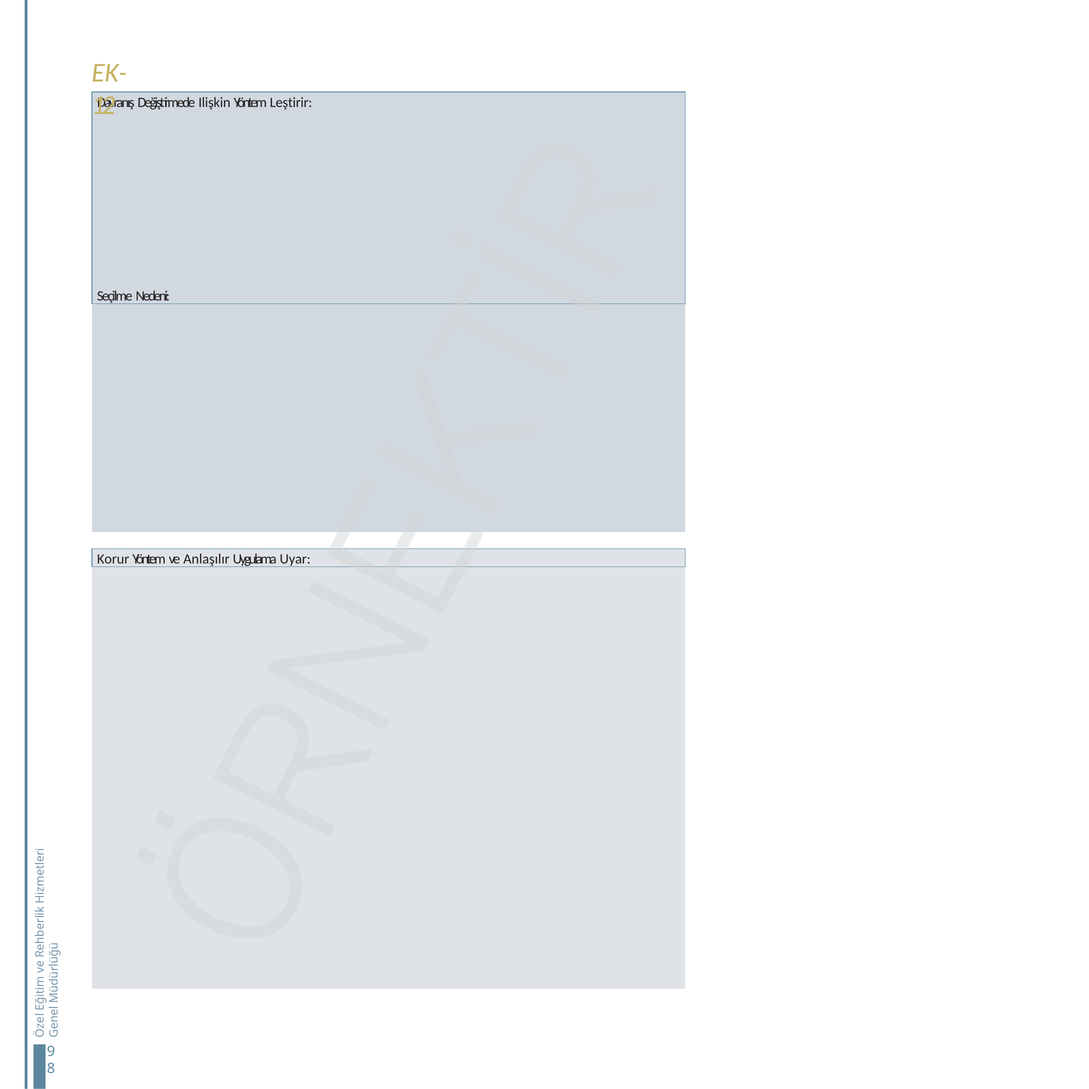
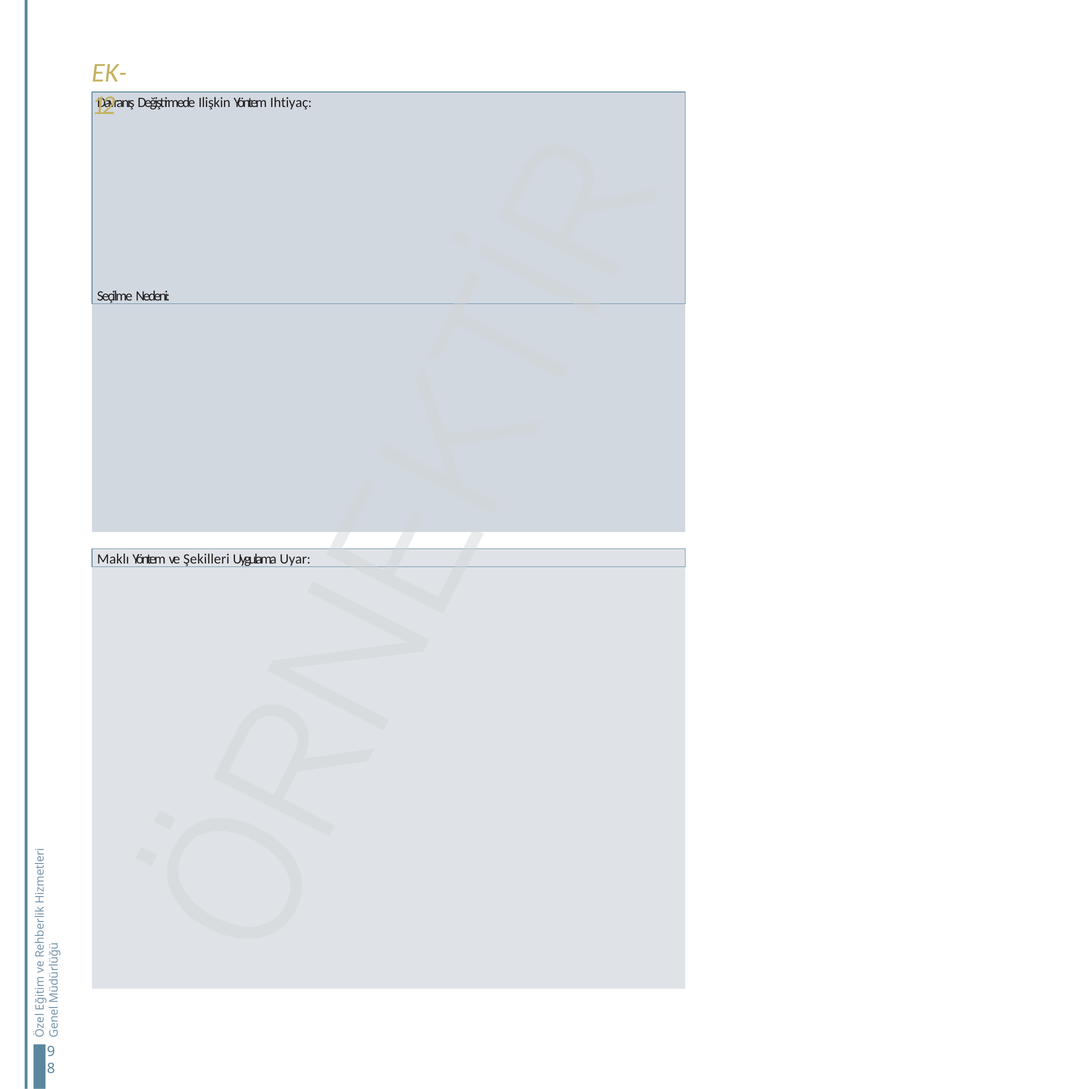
Leştirir: Leştirir -> Ihtiyaç (291, 102)
Korur: Korur -> Maklı (113, 559)
Anlaşılır: Anlaşılır -> Şekilleri (206, 559)
